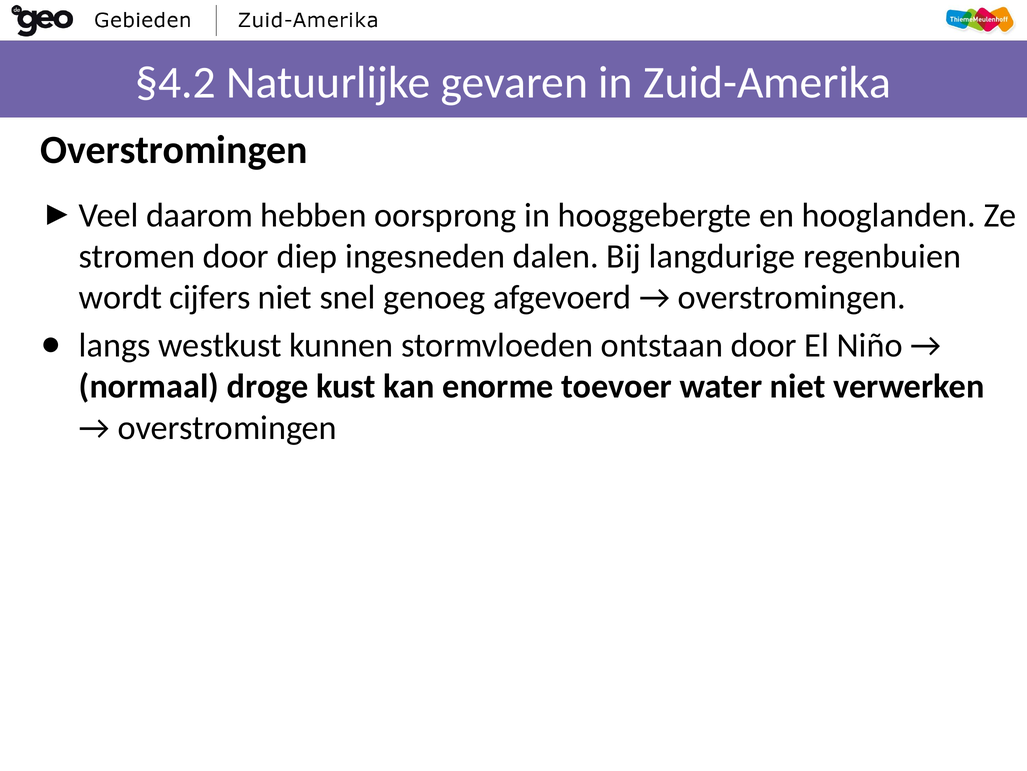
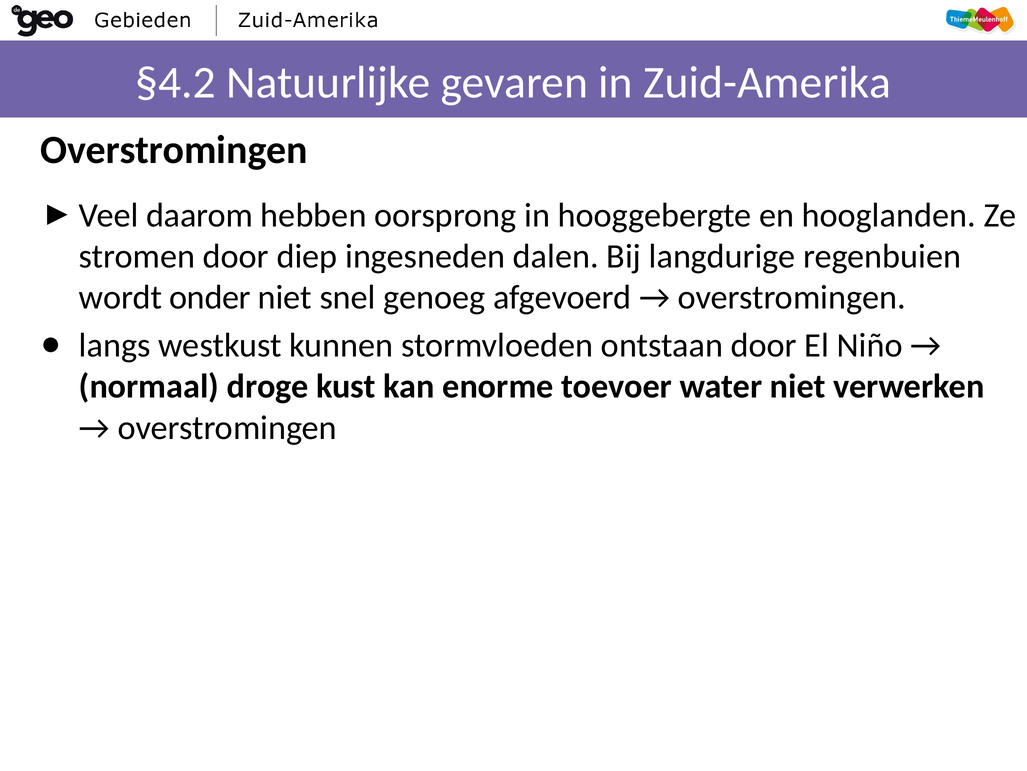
cijfers: cijfers -> onder (210, 297)
